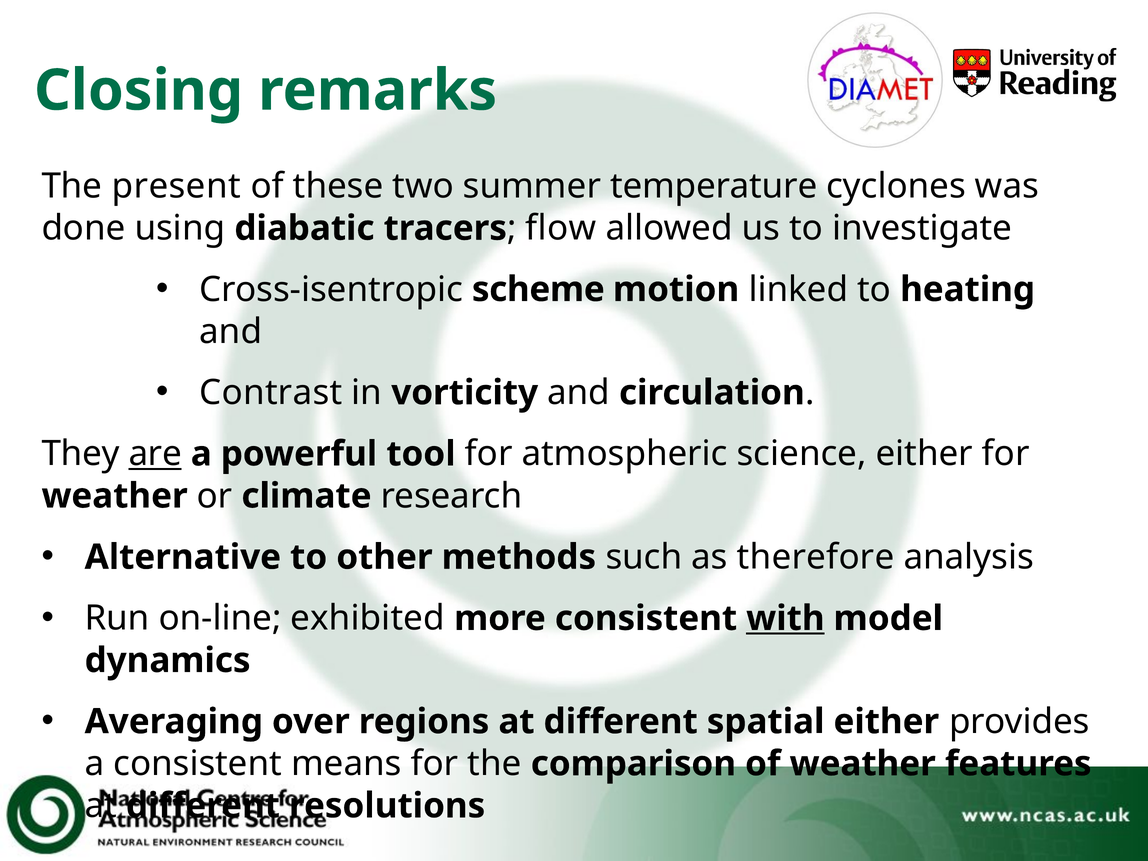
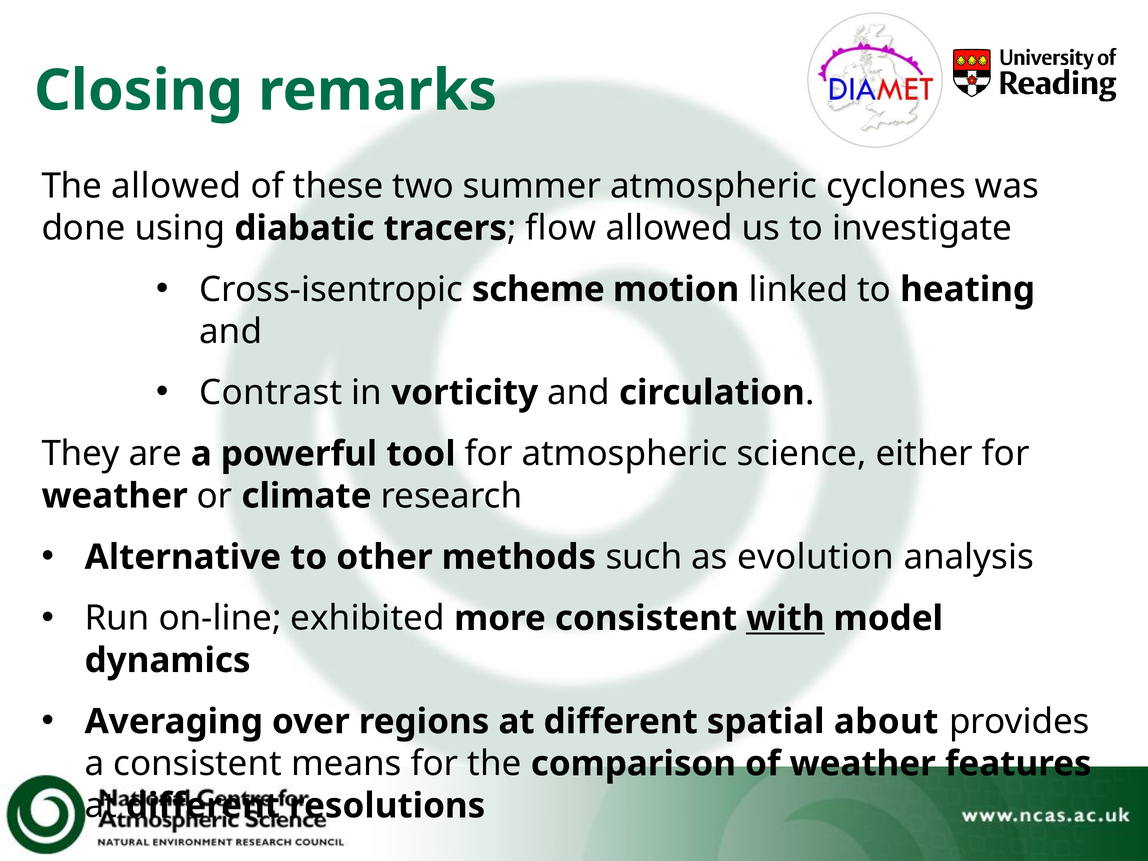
The present: present -> allowed (176, 186)
summer temperature: temperature -> atmospheric (714, 186)
are underline: present -> none (155, 454)
therefore: therefore -> evolution (816, 557)
spatial either: either -> about (886, 722)
